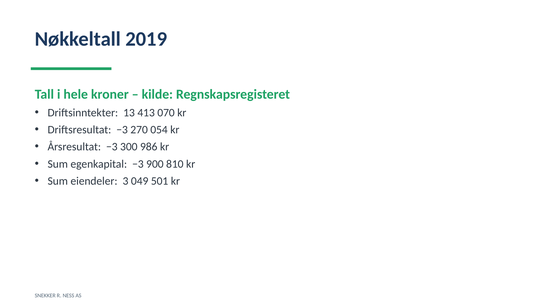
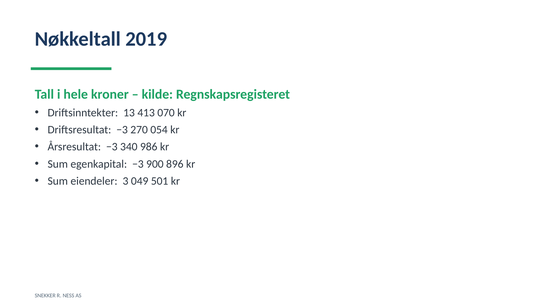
300: 300 -> 340 (129, 147)
810: 810 -> 896 (175, 164)
